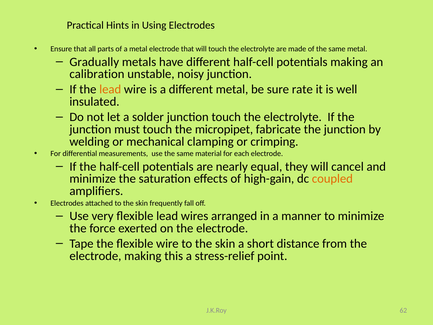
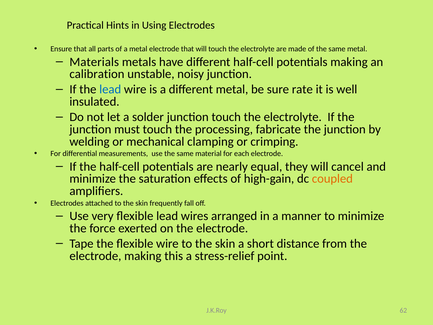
Gradually: Gradually -> Materials (94, 62)
lead colour: orange -> blue (110, 89)
micropipet: micropipet -> processing (224, 129)
